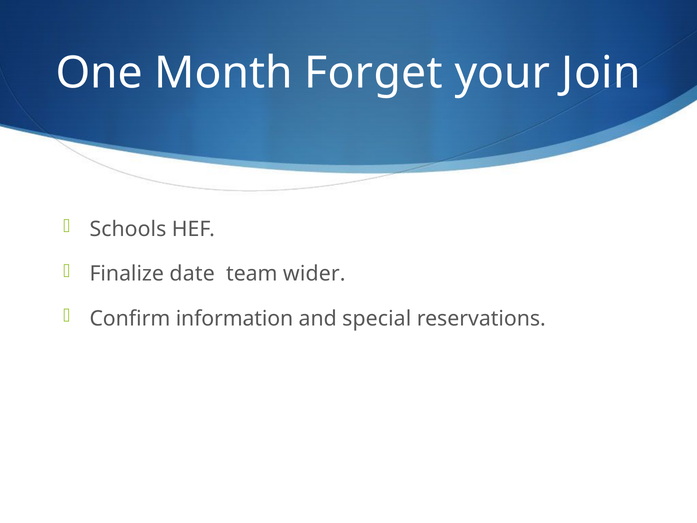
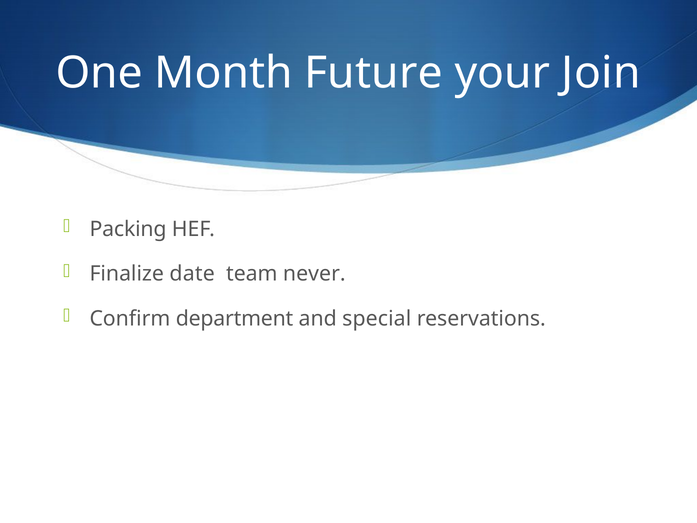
Forget: Forget -> Future (374, 73)
Schools: Schools -> Packing (128, 229)
wider: wider -> never (314, 274)
information: information -> department (235, 319)
